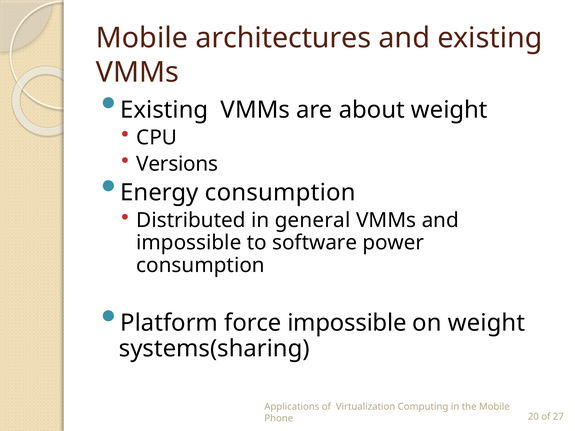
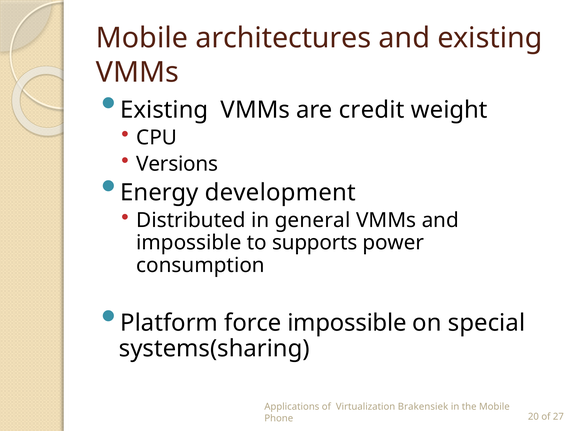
about: about -> credit (372, 110)
Energy consumption: consumption -> development (280, 193)
software: software -> supports (315, 243)
on weight: weight -> special (487, 323)
Computing: Computing -> Brakensiek (423, 407)
